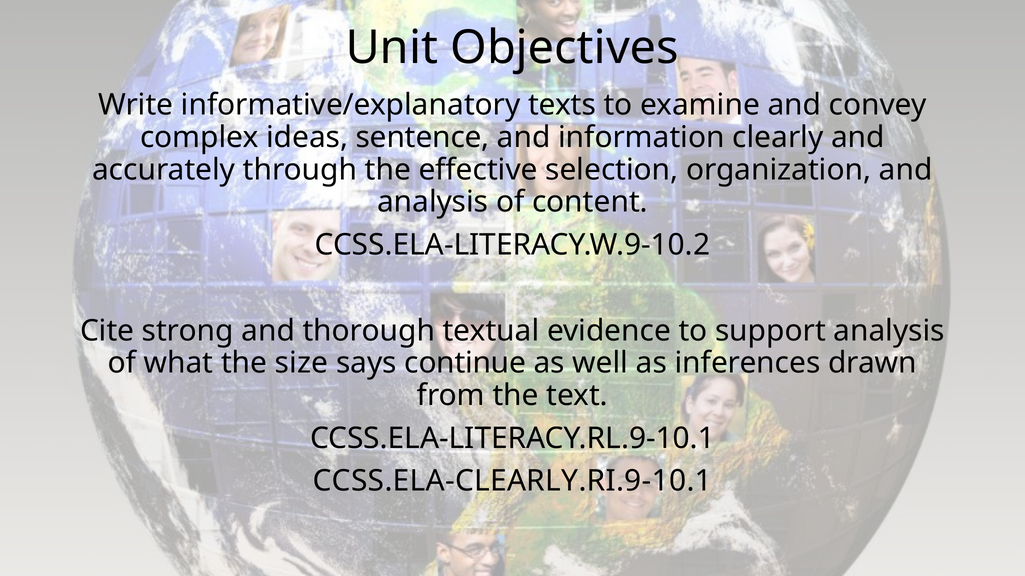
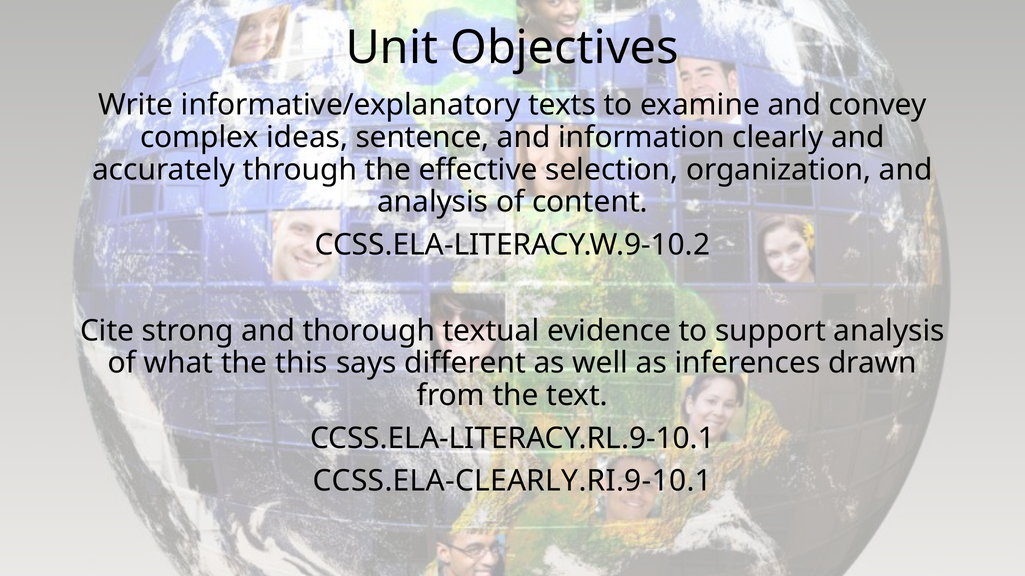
size: size -> this (301, 363)
continue: continue -> different (465, 363)
